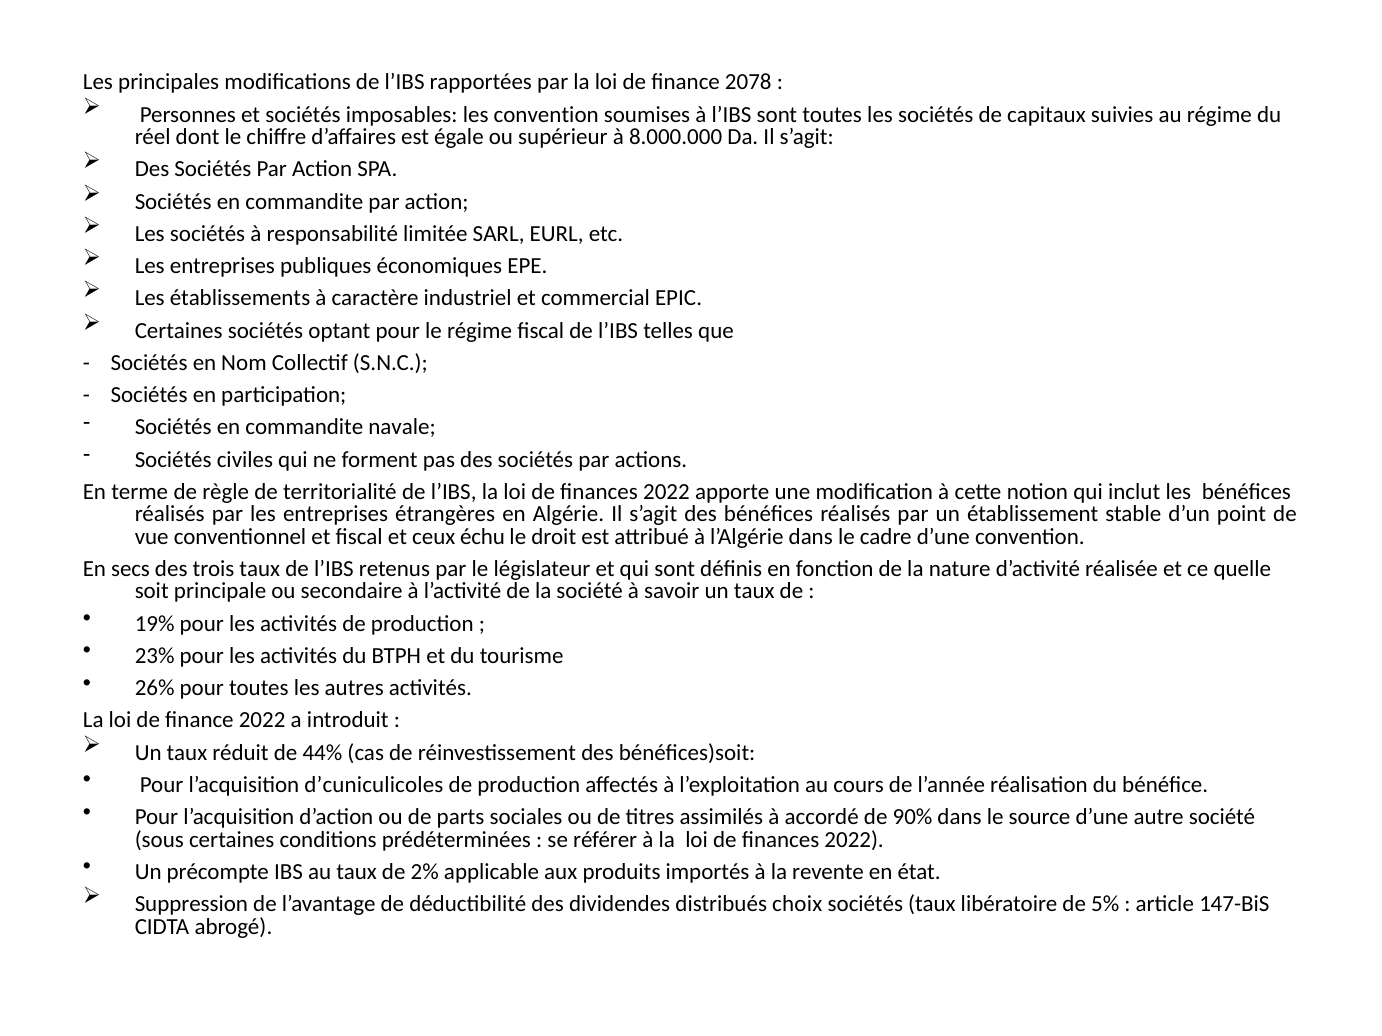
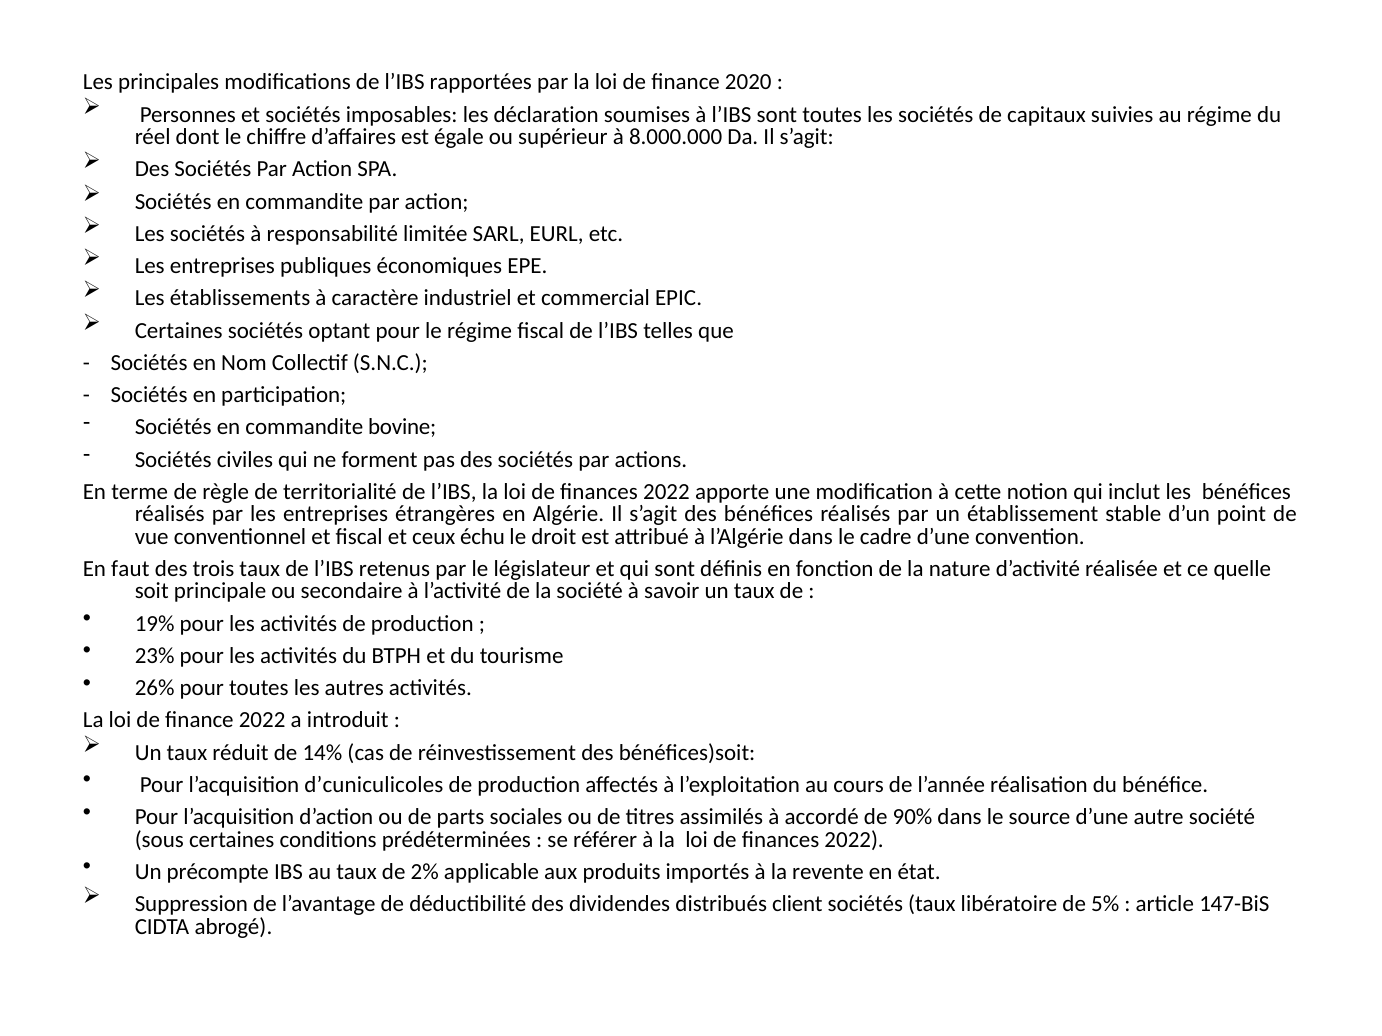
2078: 2078 -> 2020 (748, 82)
les convention: convention -> déclaration (546, 115)
navale: navale -> bovine (402, 427)
secs: secs -> faut (130, 569)
44%: 44% -> 14% (322, 753)
choix: choix -> client (797, 905)
